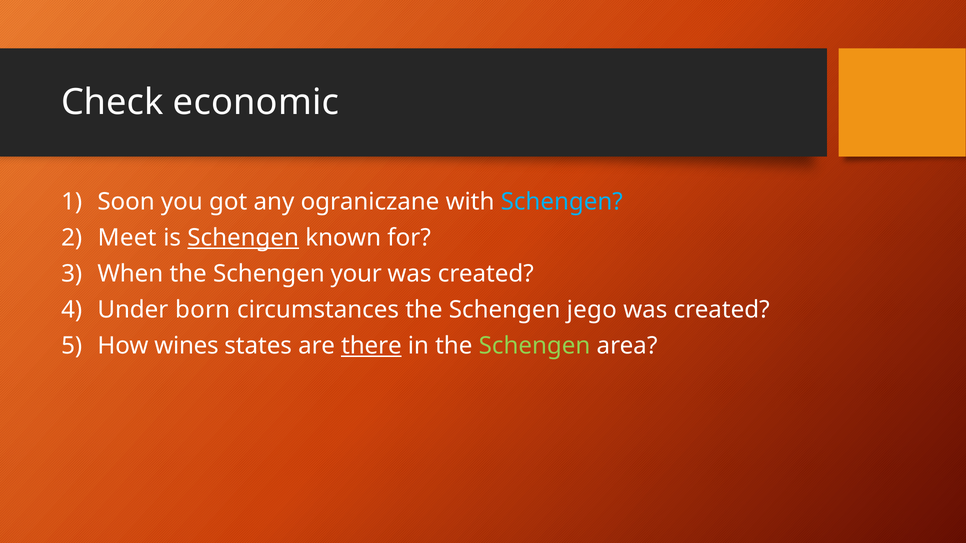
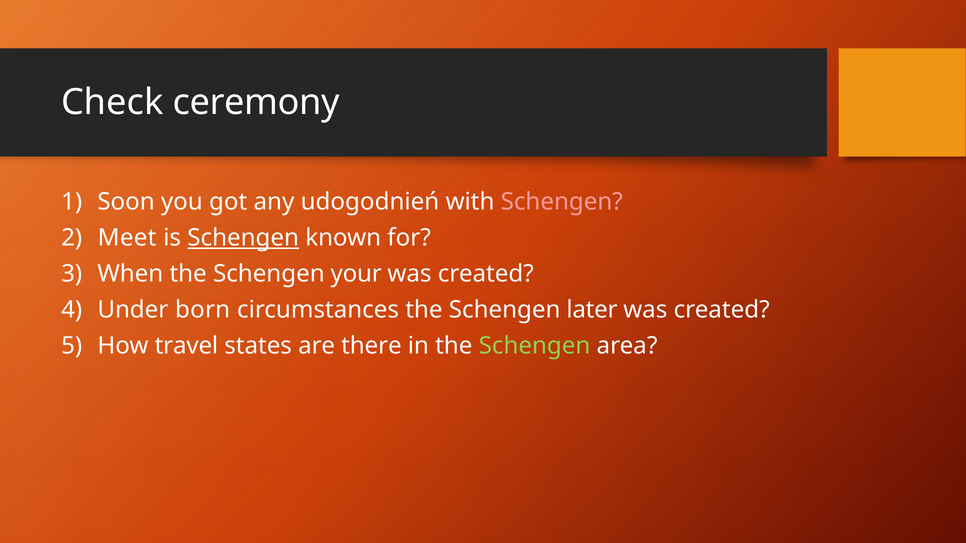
economic: economic -> ceremony (256, 102)
ograniczane: ograniczane -> udogodnień (370, 202)
Schengen colour: light blue -> pink (562, 202)
jego: jego -> later (592, 310)
wines: wines -> travel (186, 346)
there underline: present -> none (371, 346)
